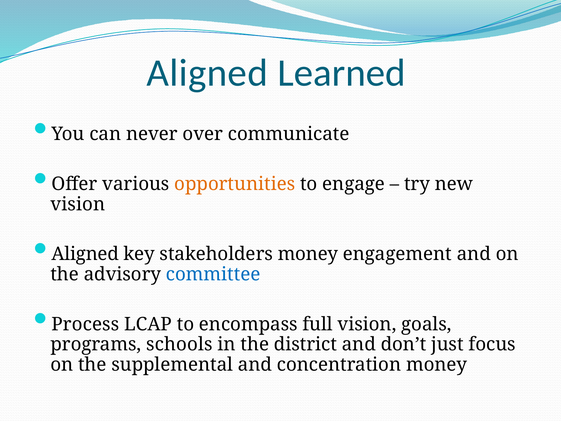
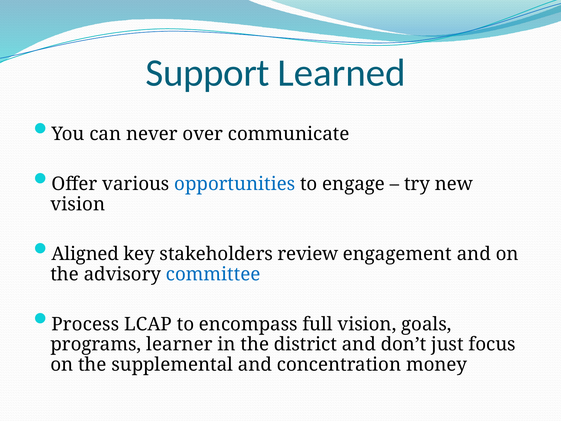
Aligned: Aligned -> Support (208, 73)
opportunities colour: orange -> blue (235, 184)
stakeholders money: money -> review (308, 254)
schools: schools -> learner (179, 344)
